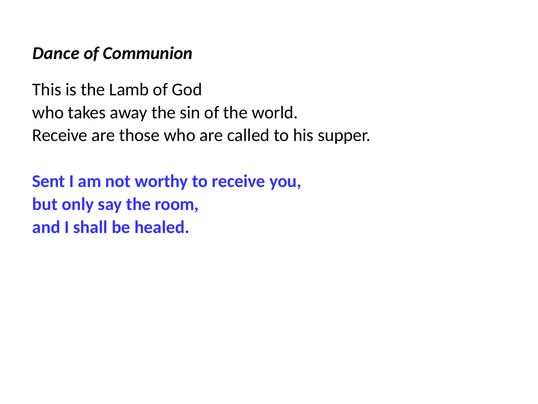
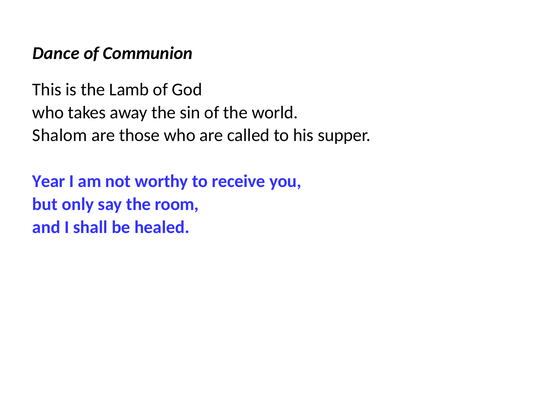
Receive: Receive -> Shalom (60, 135)
Sent: Sent -> Year (49, 181)
